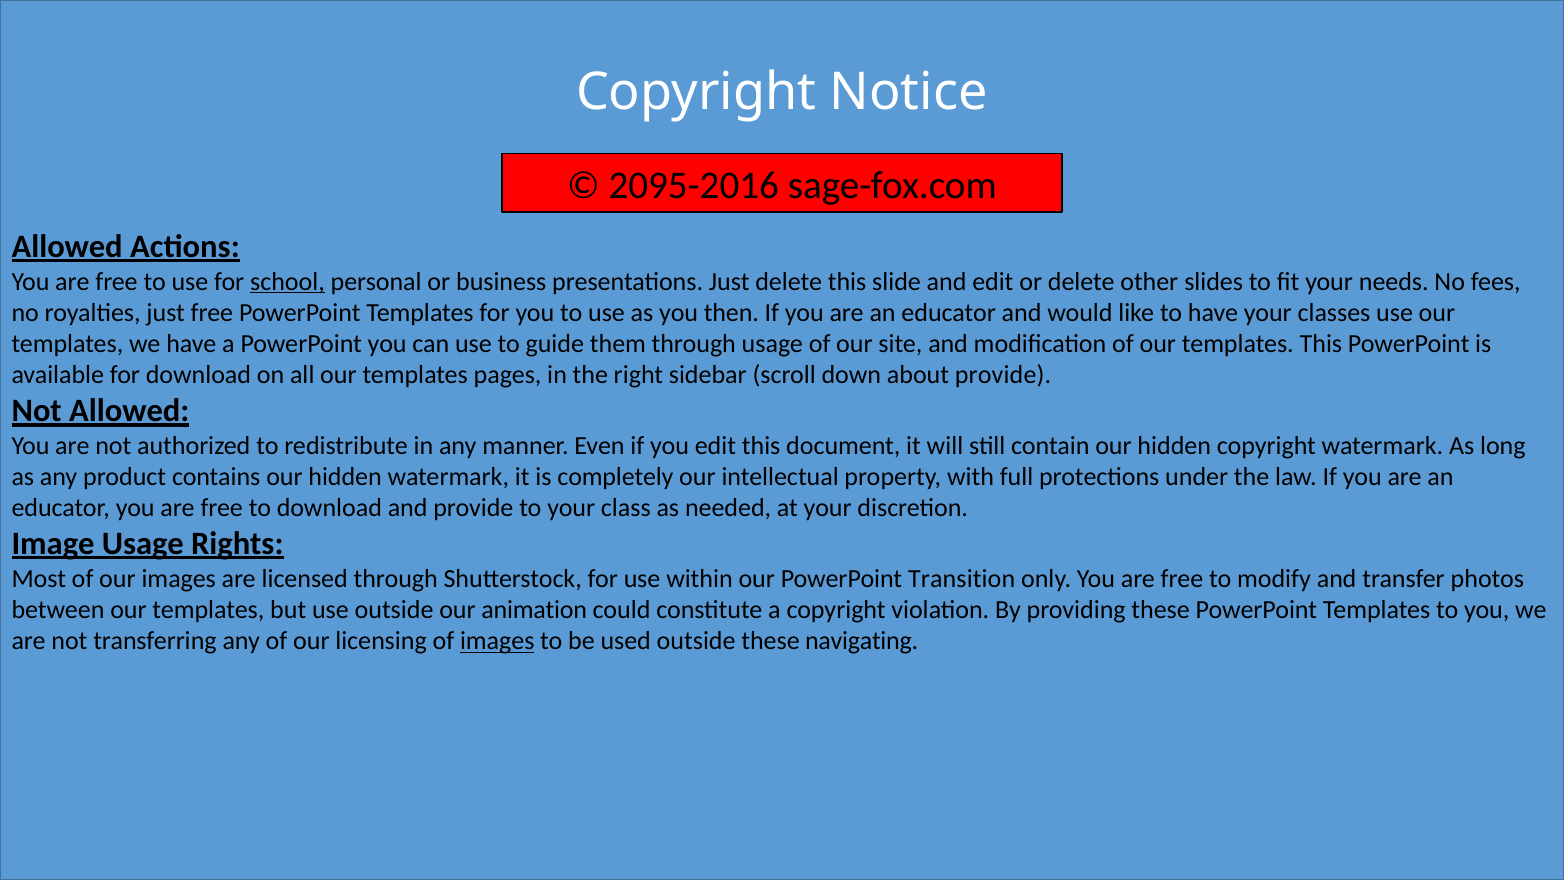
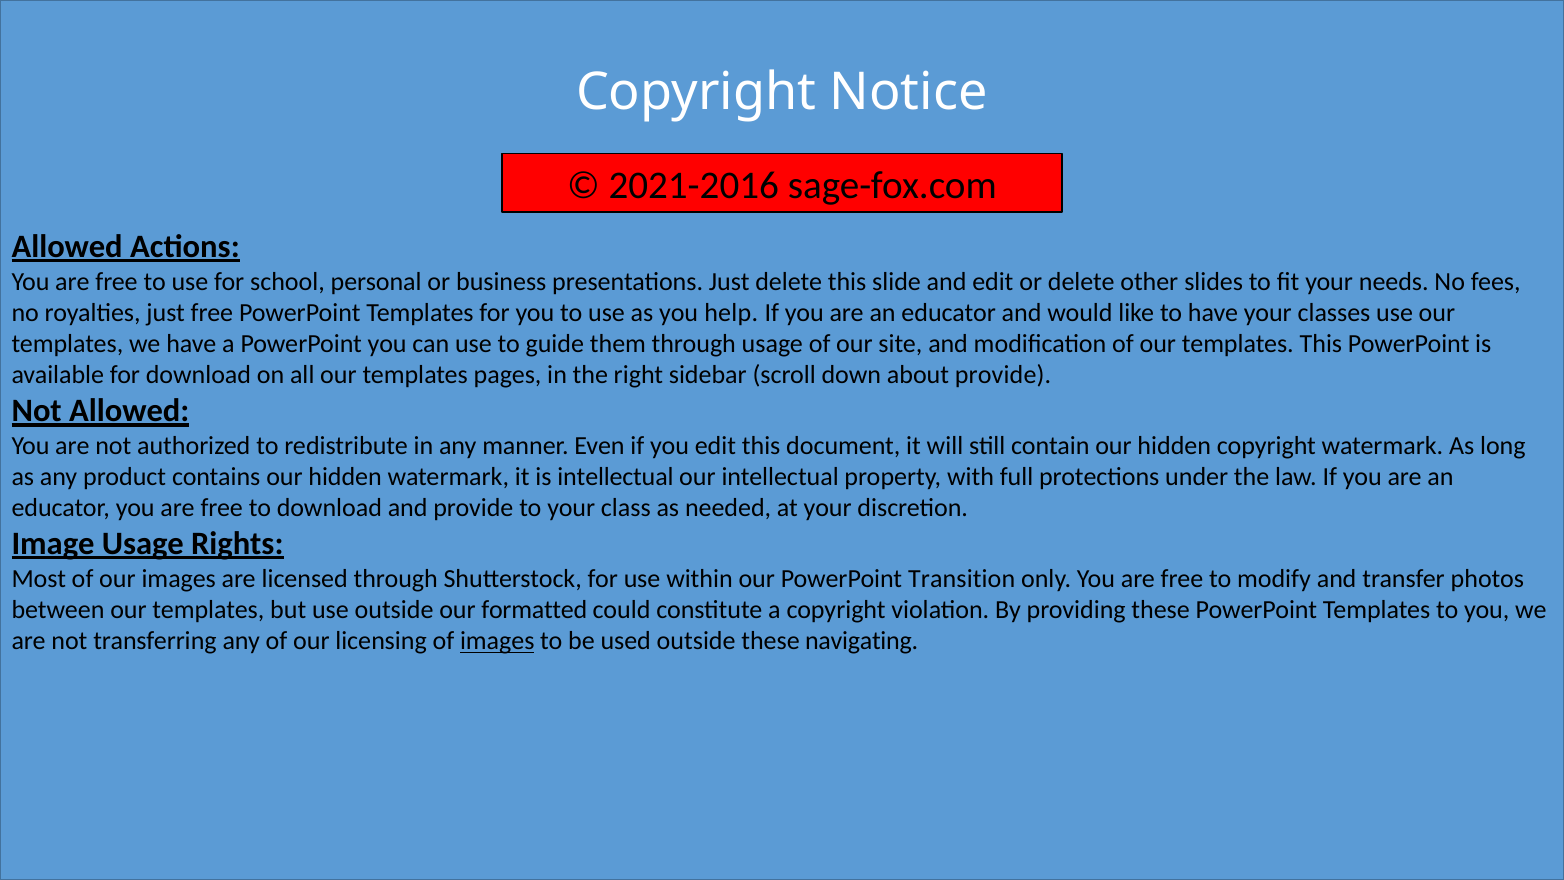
2095-2016: 2095-2016 -> 2021-2016 (694, 186)
school underline: present -> none (288, 281)
then: then -> help (731, 313)
is completely: completely -> intellectual (615, 477)
animation: animation -> formatted (534, 610)
